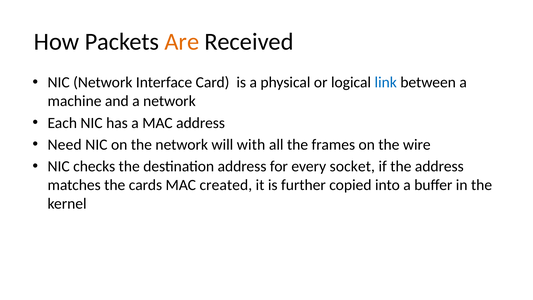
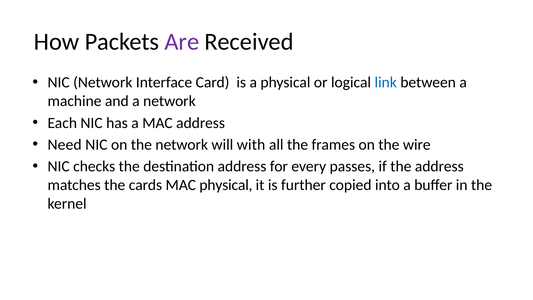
Are colour: orange -> purple (182, 42)
socket: socket -> passes (352, 166)
MAC created: created -> physical (226, 185)
